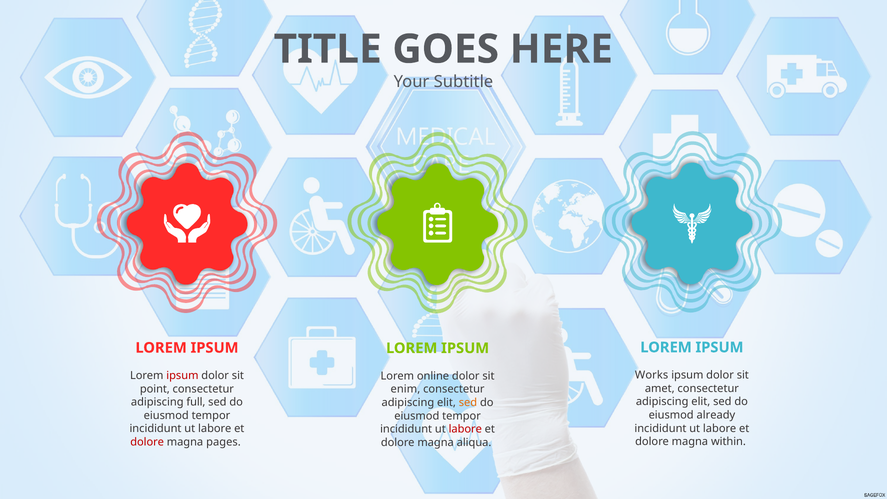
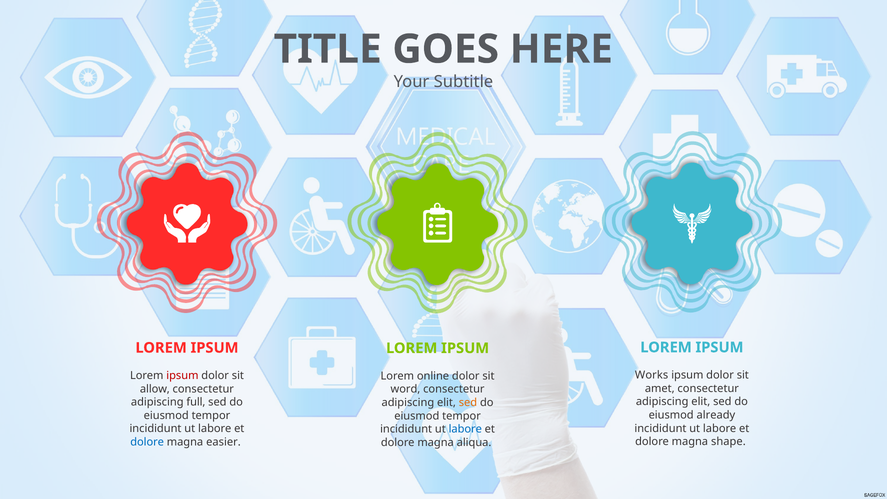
point: point -> allow (155, 389)
enim: enim -> word (405, 389)
labore colour: red -> blue (465, 429)
within: within -> shape (728, 442)
dolore colour: red -> blue (147, 442)
pages: pages -> easier (223, 442)
